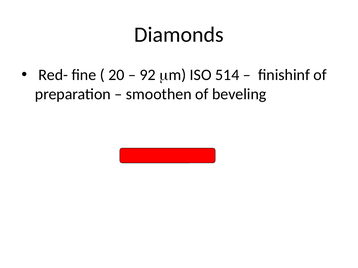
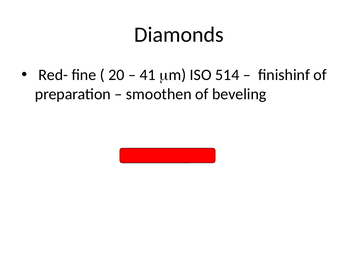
92: 92 -> 41 (148, 75)
